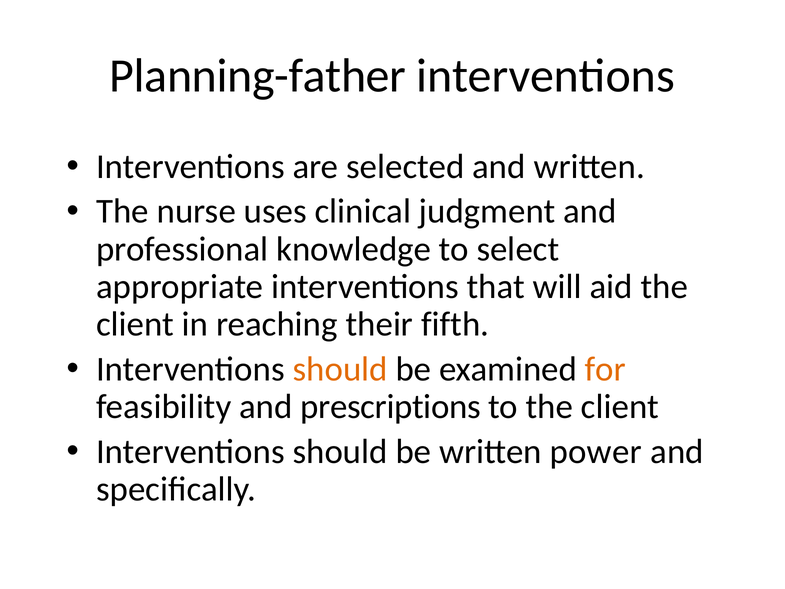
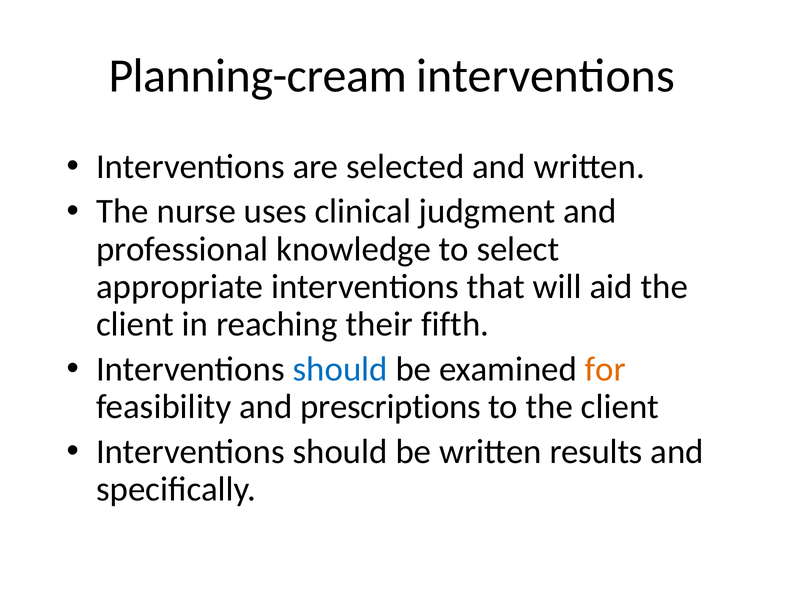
Planning-father: Planning-father -> Planning-cream (258, 76)
should colour: orange -> blue (340, 369)
power: power -> results (596, 451)
